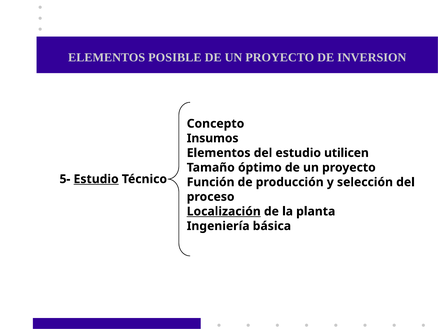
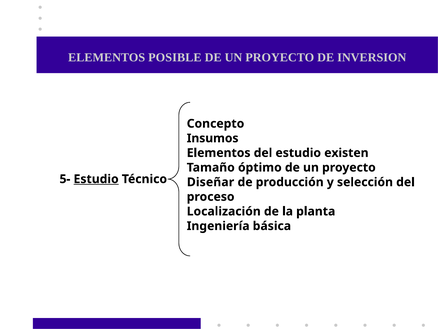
utilicen: utilicen -> existen (346, 153)
Función: Función -> Diseñar (211, 182)
Localización underline: present -> none (224, 211)
